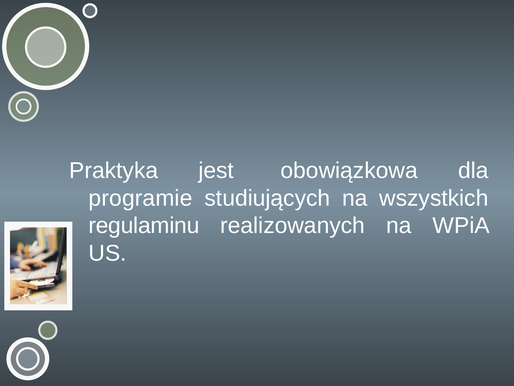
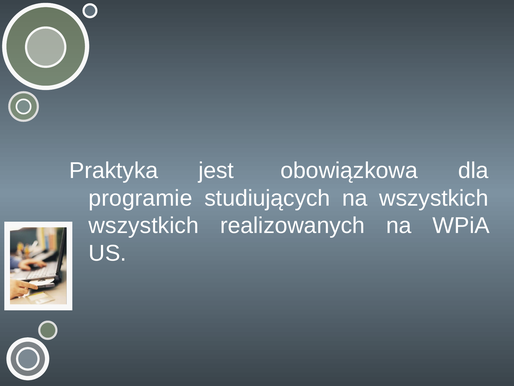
regulaminu: regulaminu -> wszystkich (144, 225)
